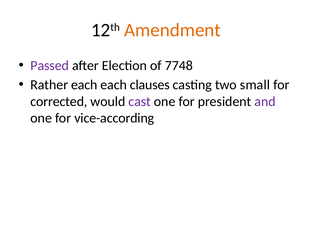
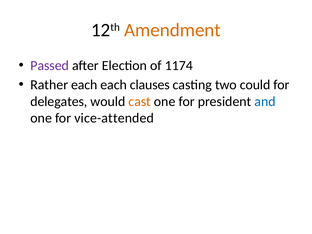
7748: 7748 -> 1174 (179, 65)
small: small -> could (255, 85)
corrected: corrected -> delegates (59, 102)
cast colour: purple -> orange (140, 102)
and colour: purple -> blue (265, 102)
vice-according: vice-according -> vice-attended (114, 118)
